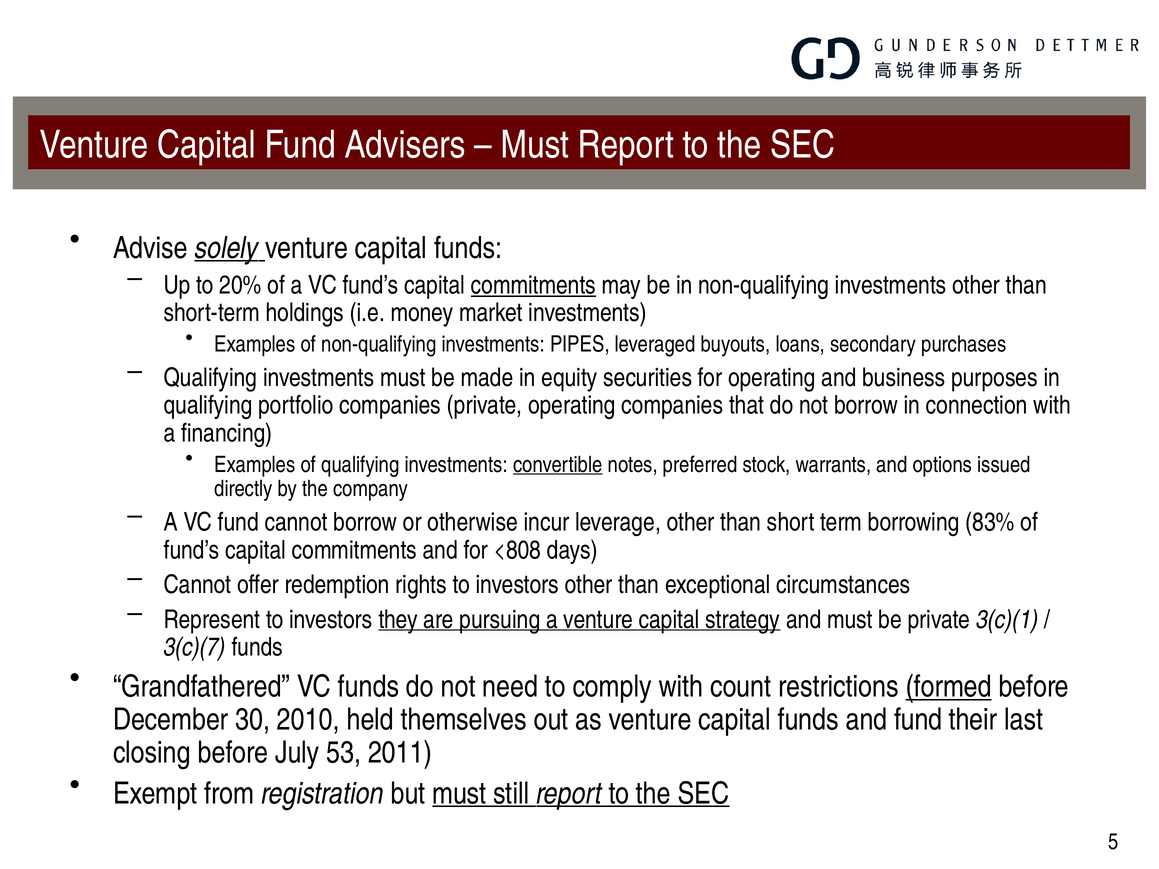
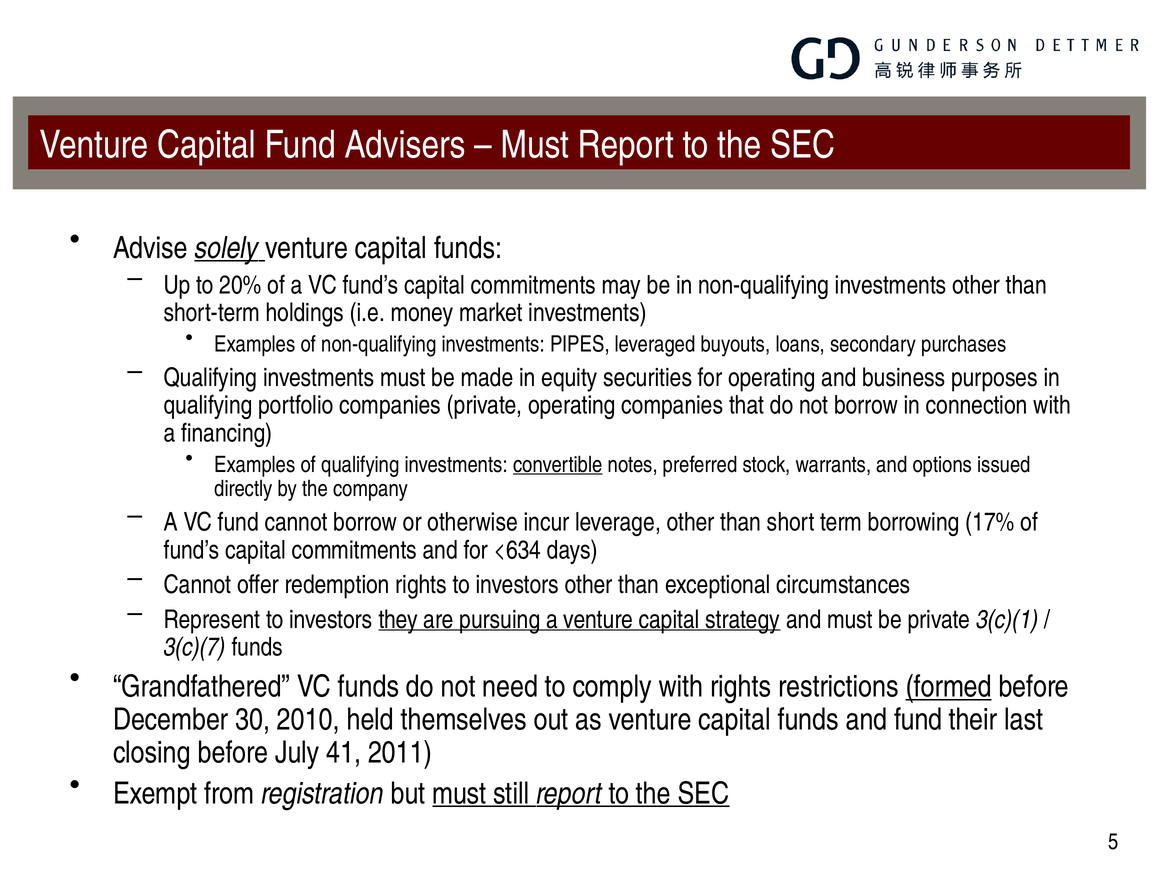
commitments underline: present -> none (533, 285)
83%: 83% -> 17% (990, 523)
<808: <808 -> <634 (517, 550)
with count: count -> rights (741, 687)
53: 53 -> 41 (344, 753)
